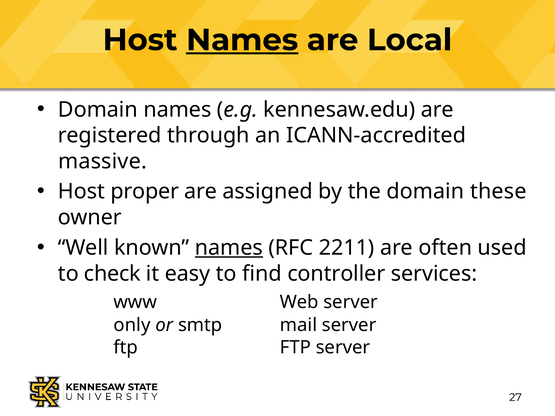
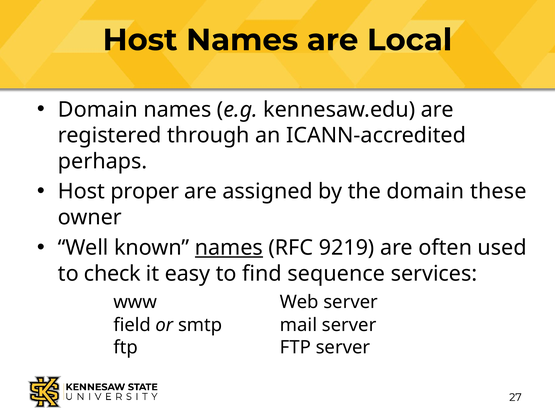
Names underline: present -> none (242, 40)
massive: massive -> perhaps (103, 161)
2211: 2211 -> 9219 (347, 248)
controller: controller -> sequence (336, 274)
only: only -> field (132, 325)
